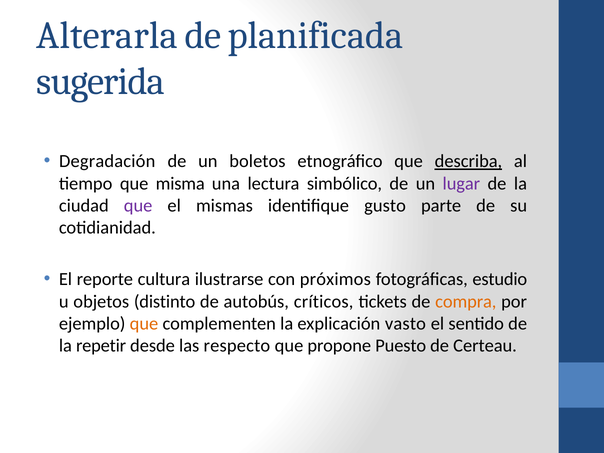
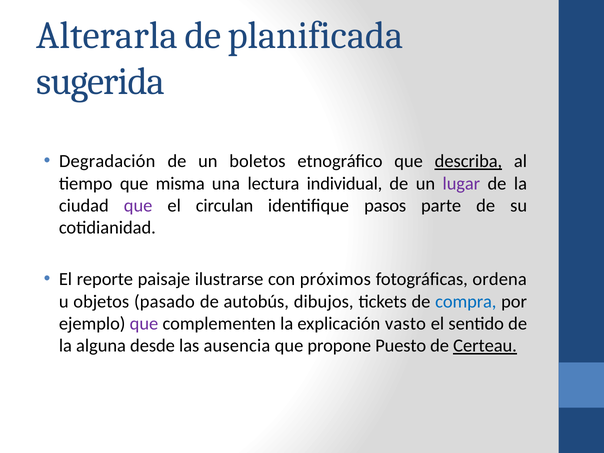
simbólico: simbólico -> individual (344, 183)
mismas: mismas -> circulan (225, 206)
gusto: gusto -> pasos (385, 206)
cultura: cultura -> paisaje (164, 279)
estudio: estudio -> ordena (500, 279)
distinto: distinto -> pasado (164, 302)
críticos: críticos -> dibujos (324, 302)
compra colour: orange -> blue (466, 302)
que colour: orange -> purple (144, 324)
repetir: repetir -> alguna (101, 346)
respecto: respecto -> ausencia (237, 346)
Certeau underline: none -> present (485, 346)
